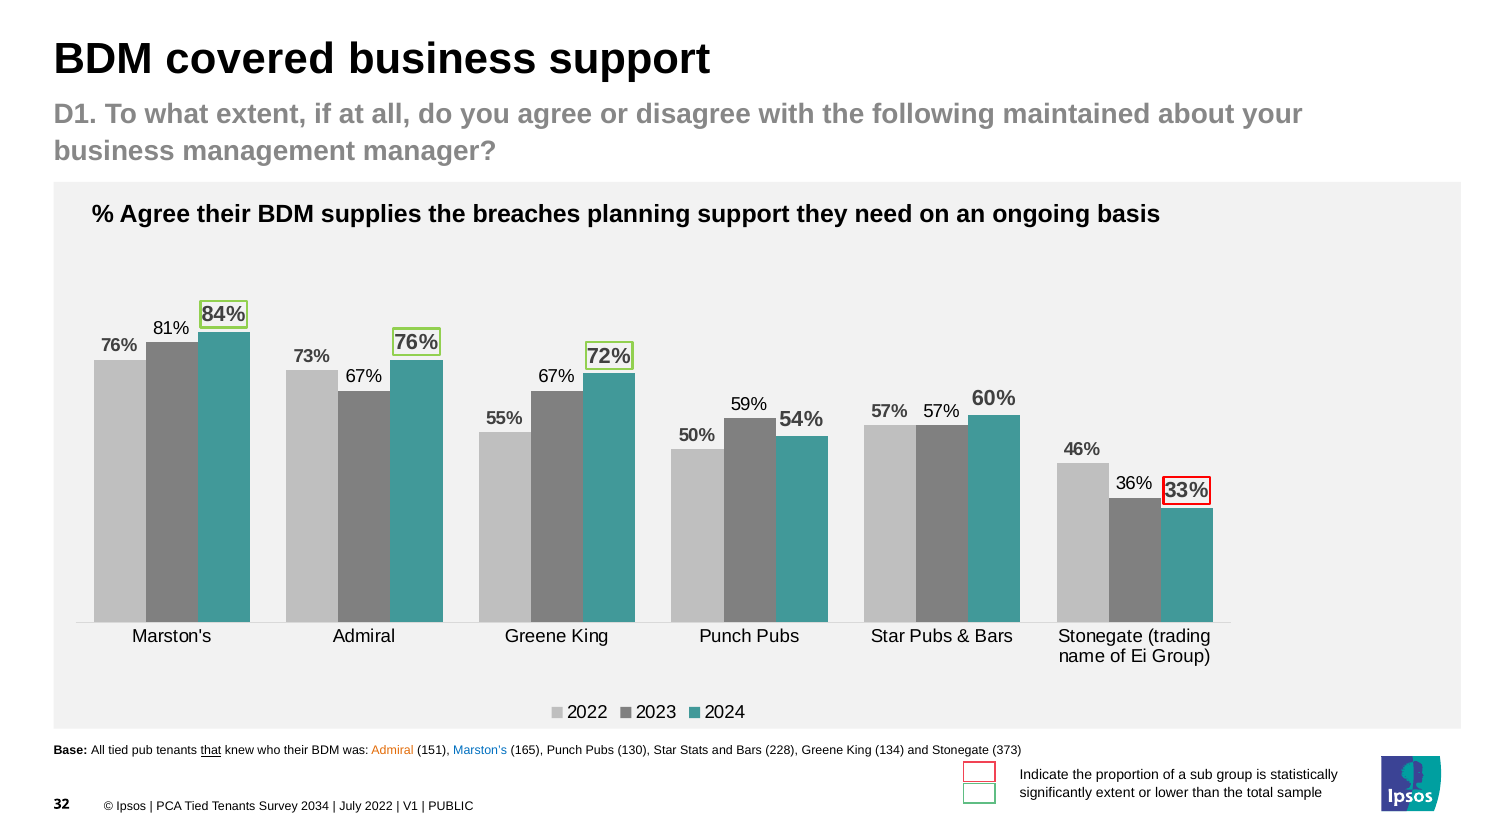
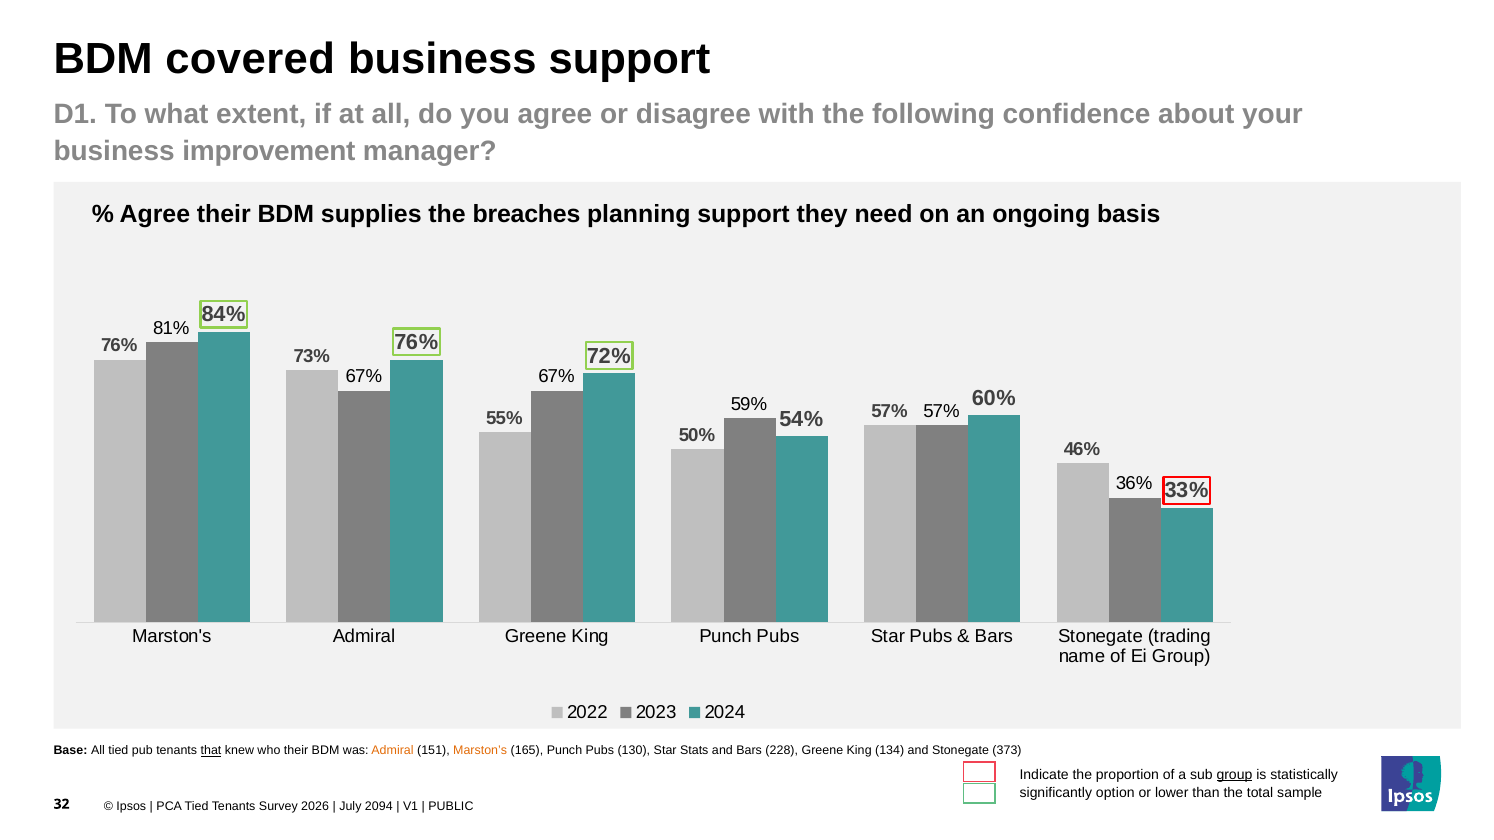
maintained: maintained -> confidence (1077, 115)
management: management -> improvement (269, 152)
Marston’s colour: blue -> orange (480, 751)
group underline: none -> present (1234, 775)
significantly extent: extent -> option (1115, 794)
2034: 2034 -> 2026 (315, 807)
2022: 2022 -> 2094 (379, 807)
